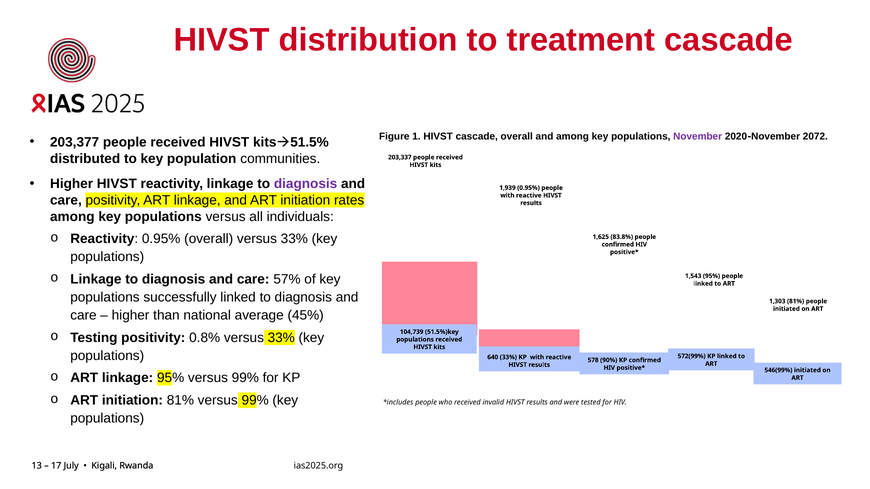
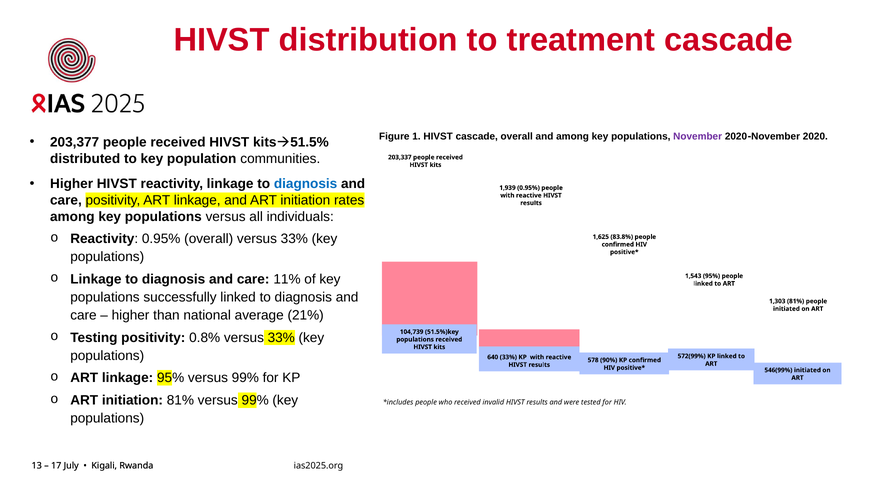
2072: 2072 -> 2020 (815, 136)
diagnosis colour: purple -> blue (306, 184)
57%: 57% -> 11% (287, 280)
45%: 45% -> 21% (306, 315)
